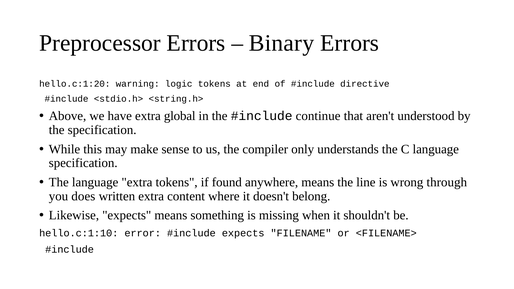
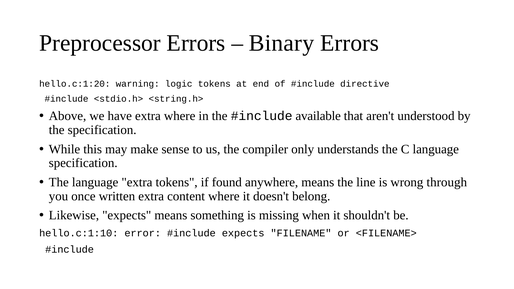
extra global: global -> where (180, 116)
continue: continue -> available (318, 116)
does: does -> once (83, 196)
